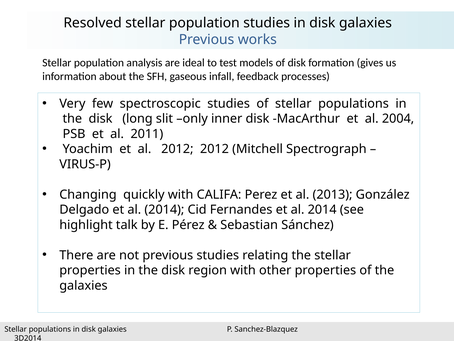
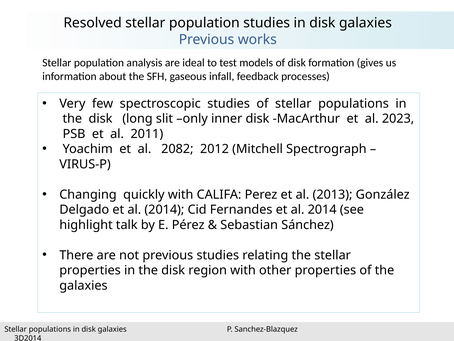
2004: 2004 -> 2023 (398, 119)
al 2012: 2012 -> 2082 (177, 149)
